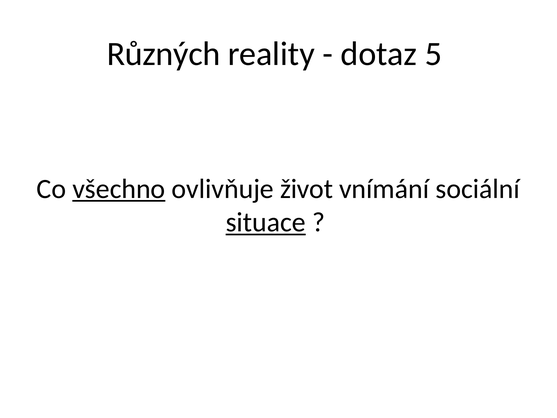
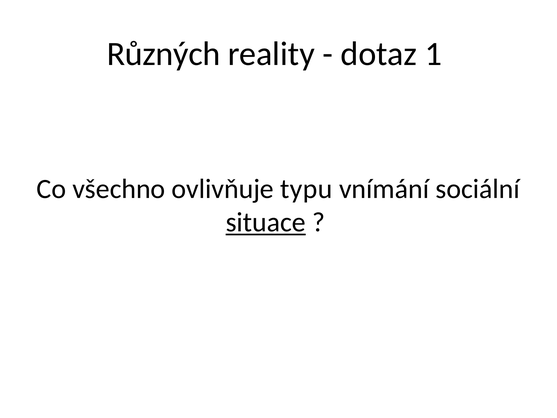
5: 5 -> 1 (433, 54)
všechno underline: present -> none (119, 189)
život: život -> typu (306, 189)
